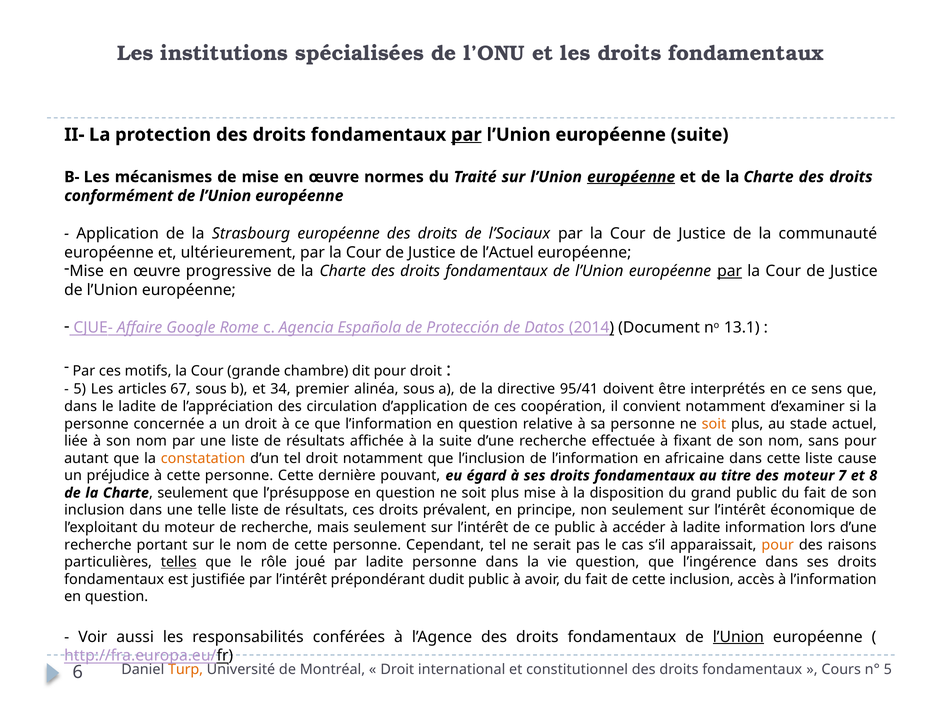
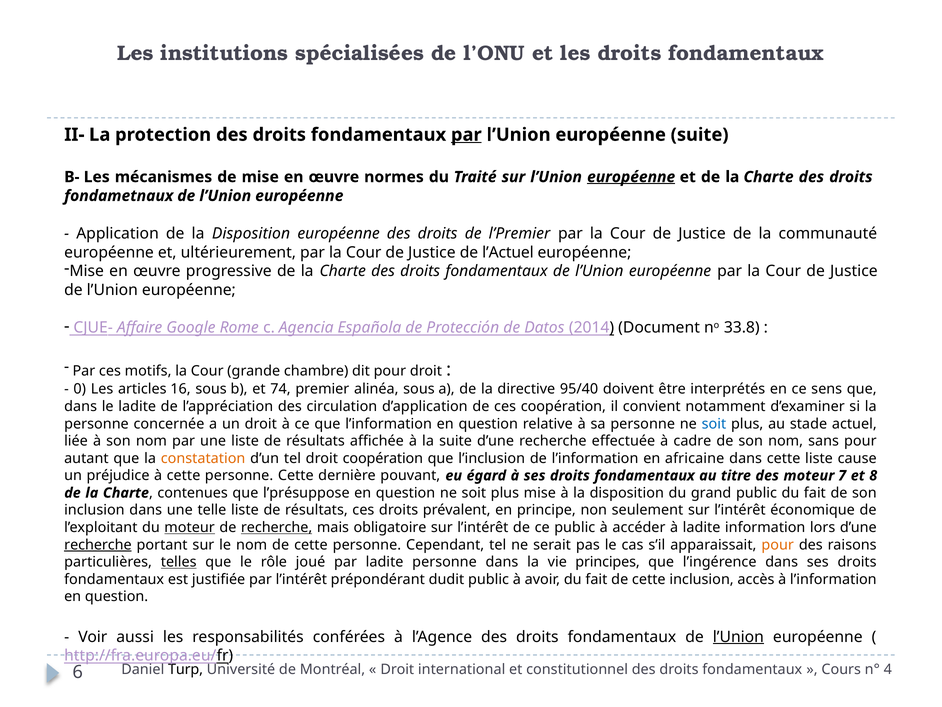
conformément: conformément -> fondametnaux (119, 196)
de la Strasbourg: Strasbourg -> Disposition (251, 233)
l’Sociaux: l’Sociaux -> l’Premier (519, 233)
par underline: present -> none (730, 271)
13.1: 13.1 -> 33.8 (742, 328)
5: 5 -> 0 (80, 389)
67: 67 -> 16 (181, 389)
34: 34 -> 74 (280, 389)
95/41: 95/41 -> 95/40 (579, 389)
soit colour: orange -> blue (714, 423)
fixant: fixant -> cadre (692, 441)
droit notamment: notamment -> coopération (383, 458)
Charte seulement: seulement -> contenues (193, 493)
moteur underline: none -> present (190, 527)
recherche underline: none -> present (277, 527)
mais seulement: seulement -> obligatoire (390, 527)
recherche underline: none -> present (98, 544)
vie question: question -> principes (608, 562)
Turp colour: orange -> black (186, 669)
n° 5: 5 -> 4 (888, 669)
